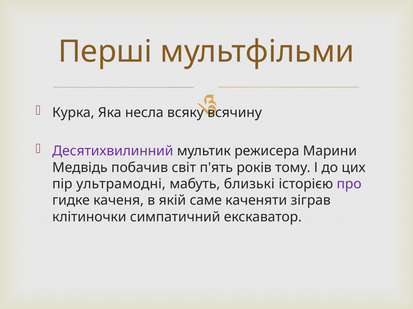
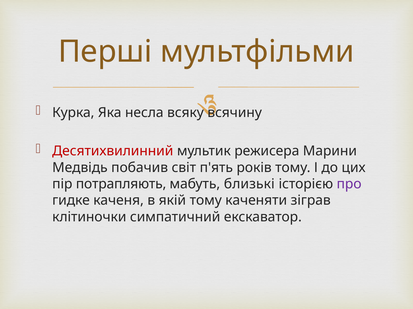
Десятихвилинний colour: purple -> red (113, 151)
ультрамодні: ультрамодні -> потрапляють (121, 184)
якій саме: саме -> тому (206, 201)
